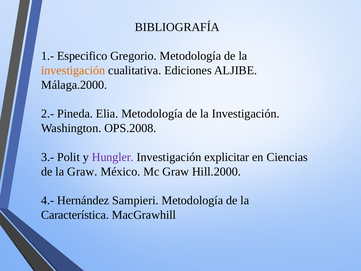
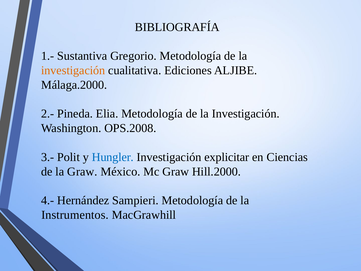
Especifico: Especifico -> Sustantiva (82, 56)
Hungler colour: purple -> blue (113, 157)
Característica: Característica -> Instrumentos (75, 215)
